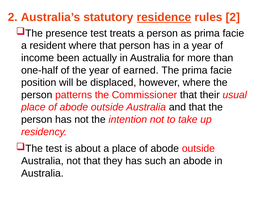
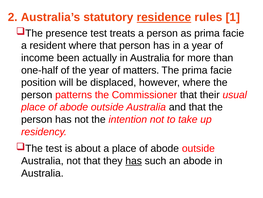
rules 2: 2 -> 1 (233, 17)
earned: earned -> matters (141, 70)
has underline: none -> present (134, 160)
